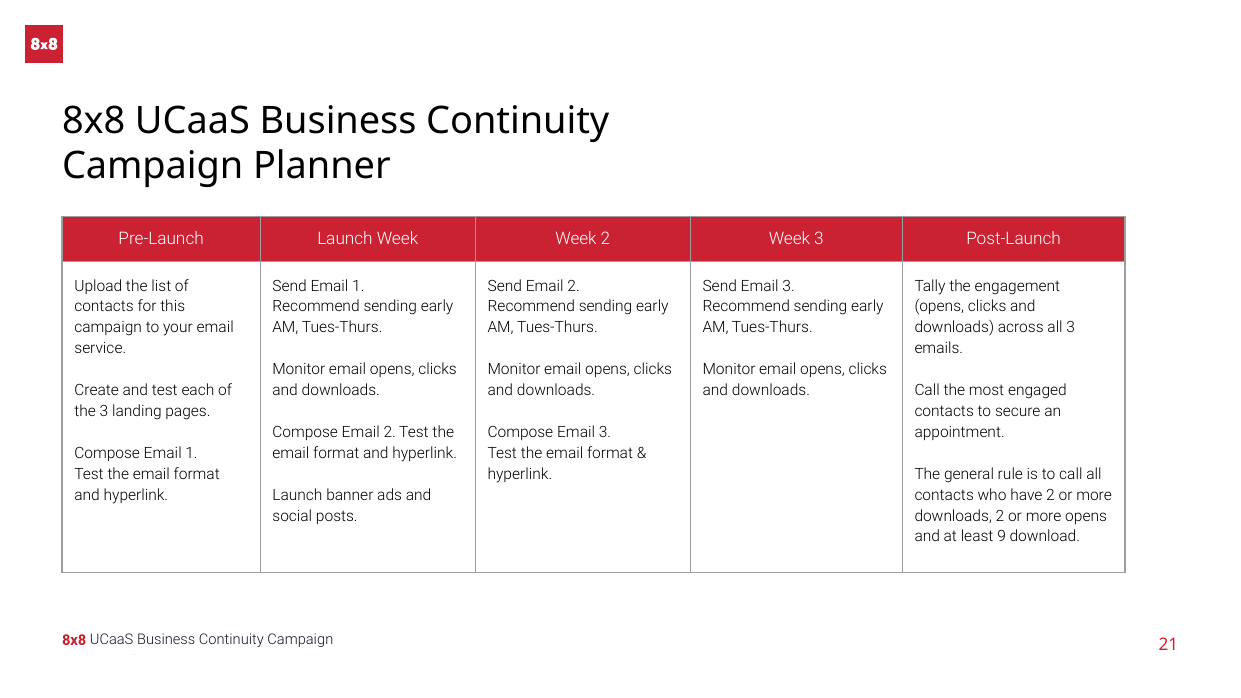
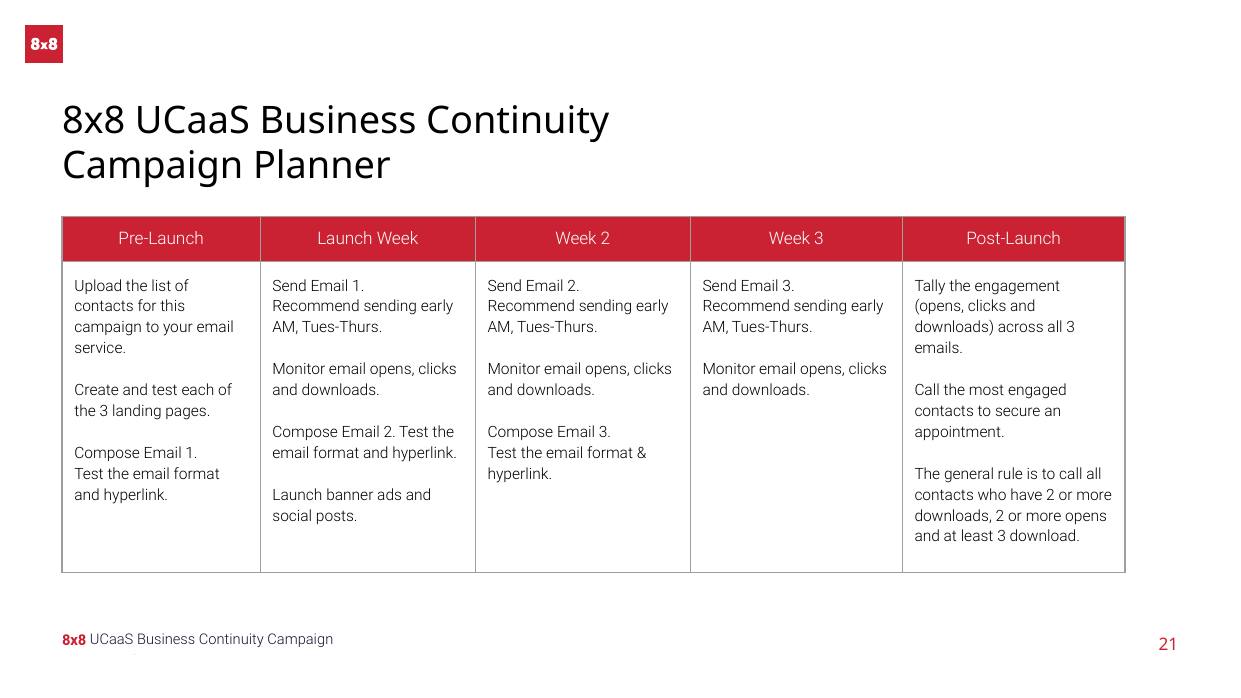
least 9: 9 -> 3 (1002, 537)
